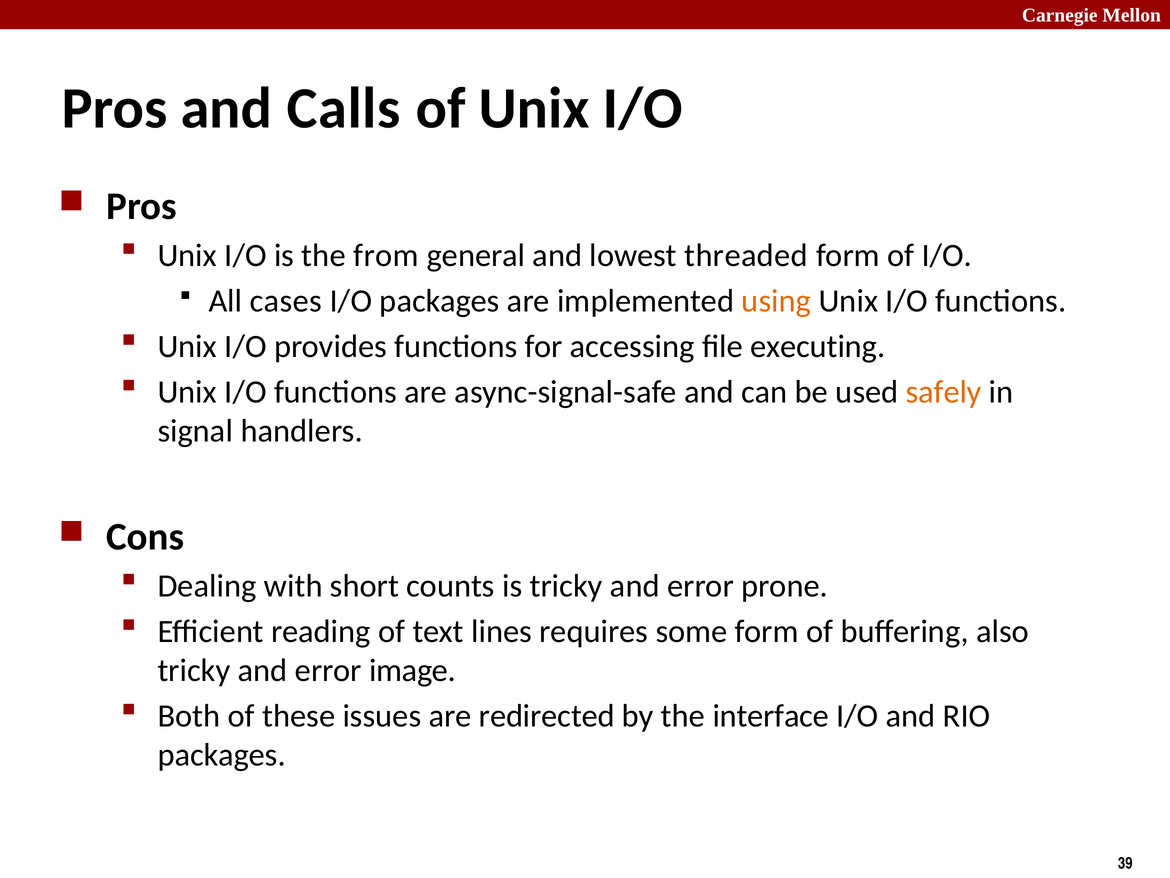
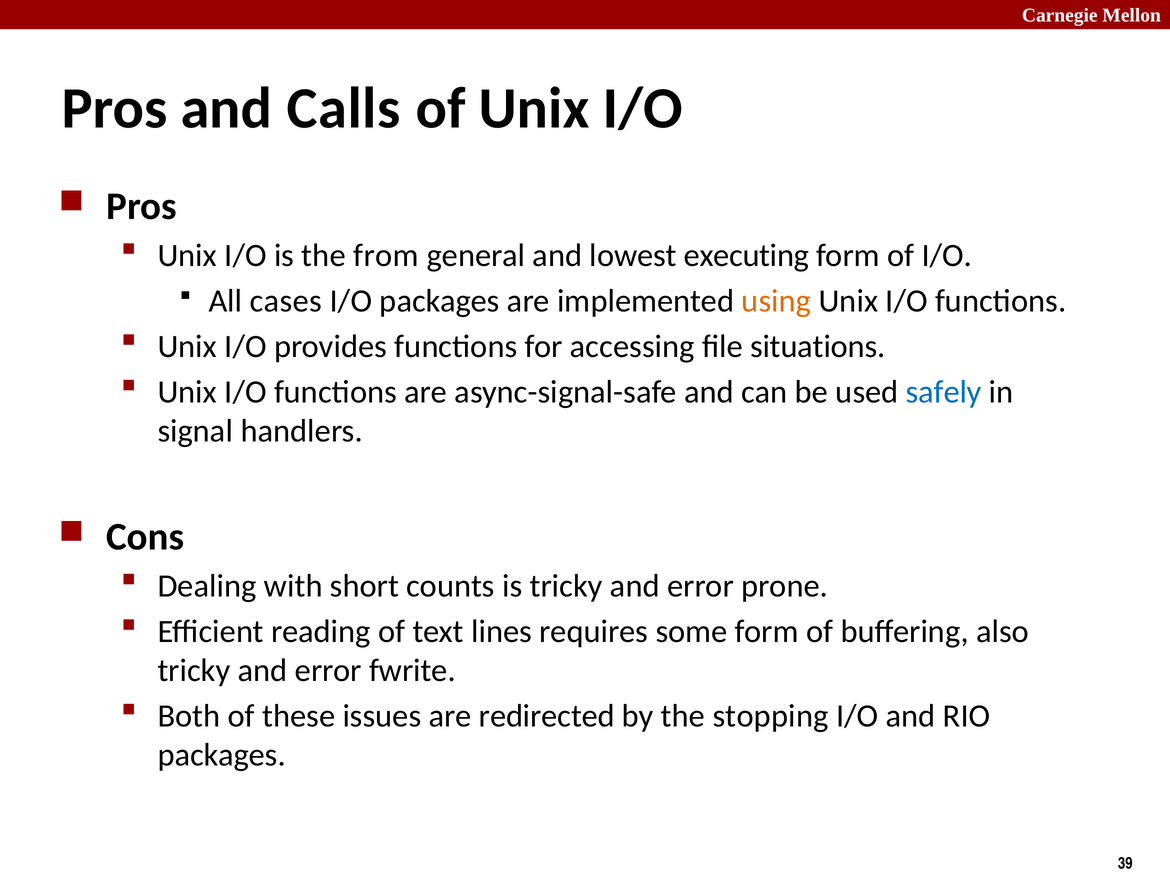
threaded: threaded -> executing (746, 255)
executing: executing -> situations (818, 346)
safely colour: orange -> blue (944, 392)
image: image -> fwrite (412, 670)
interface: interface -> stopping (771, 715)
